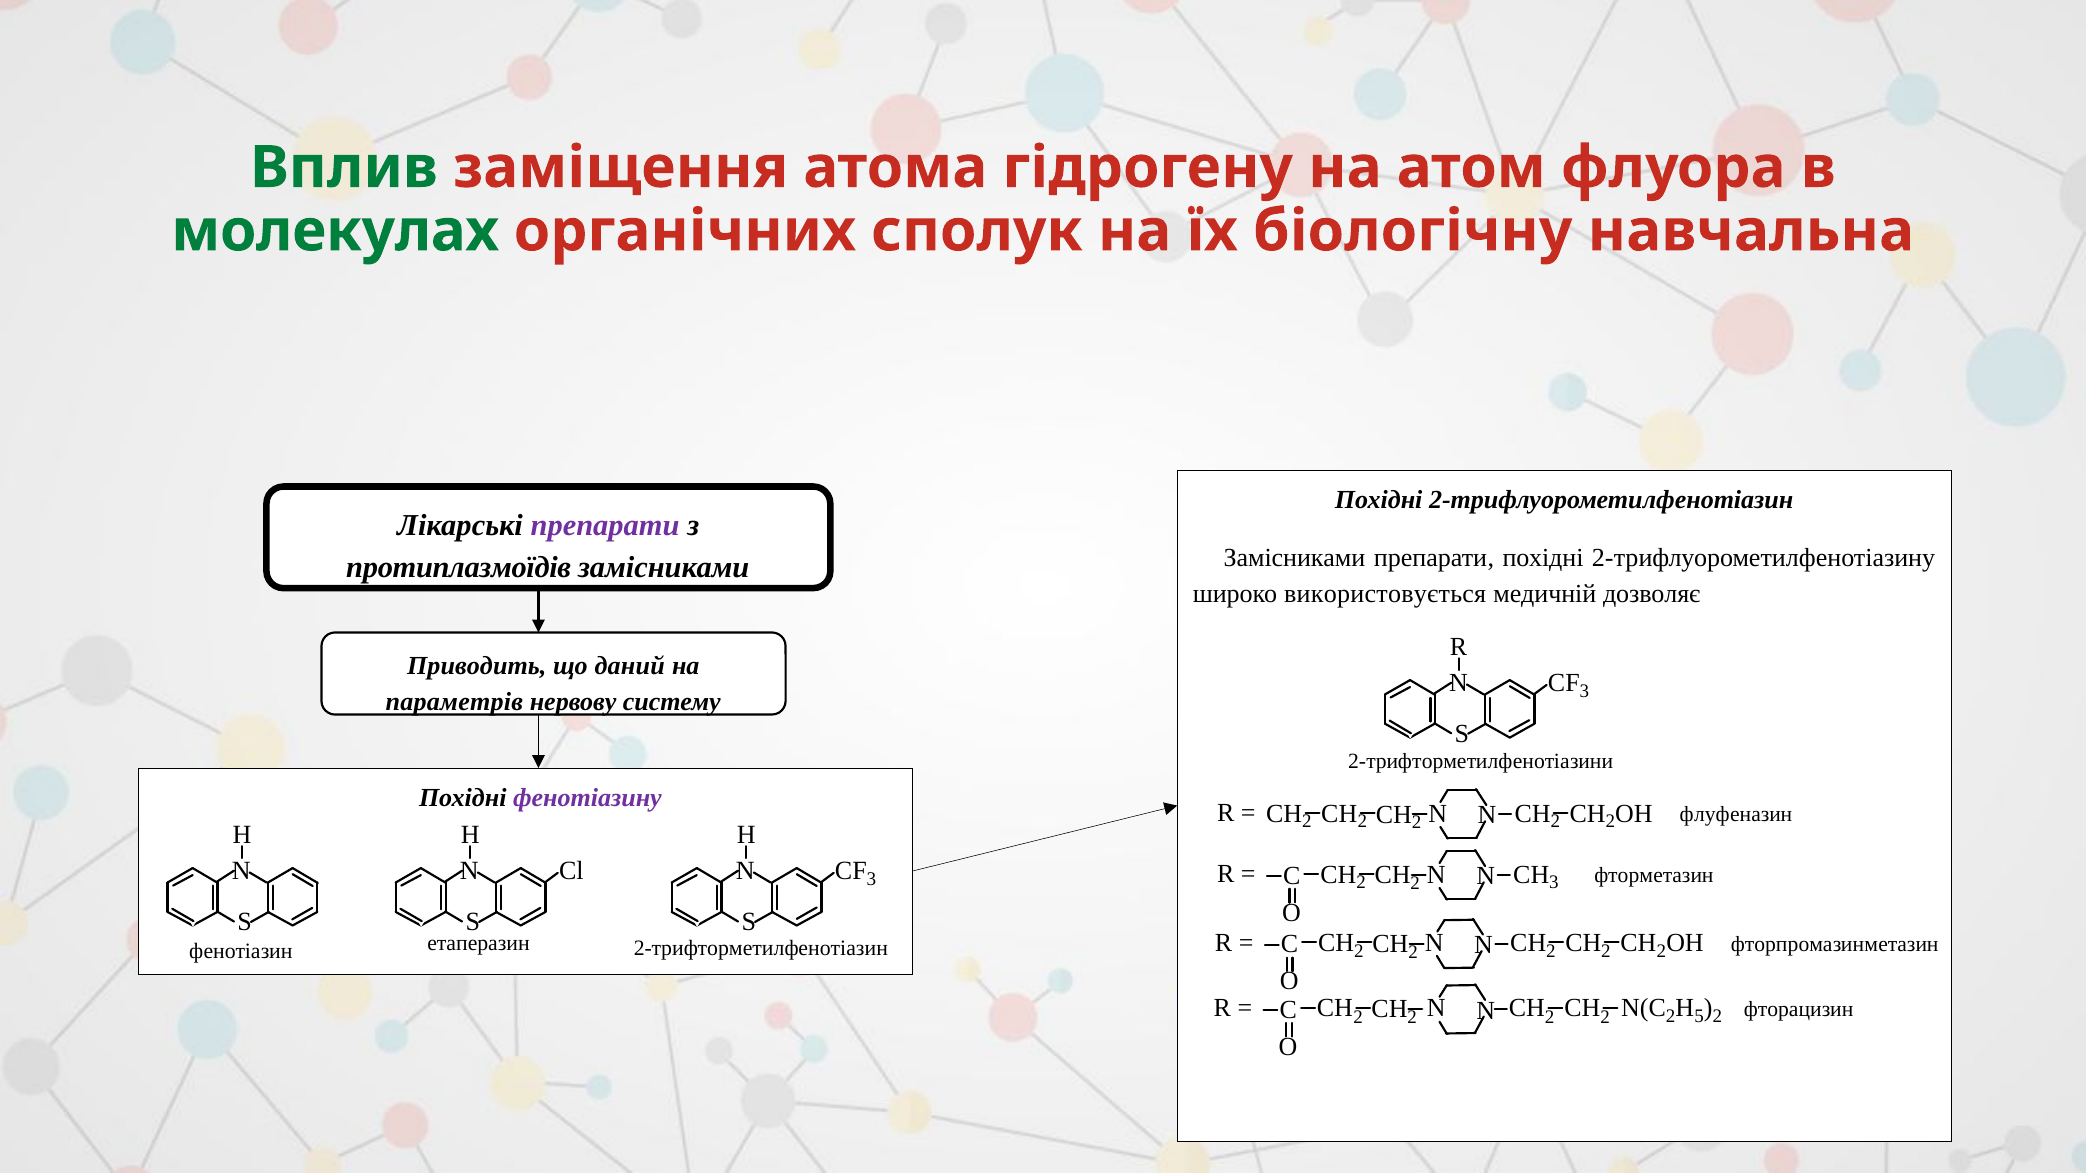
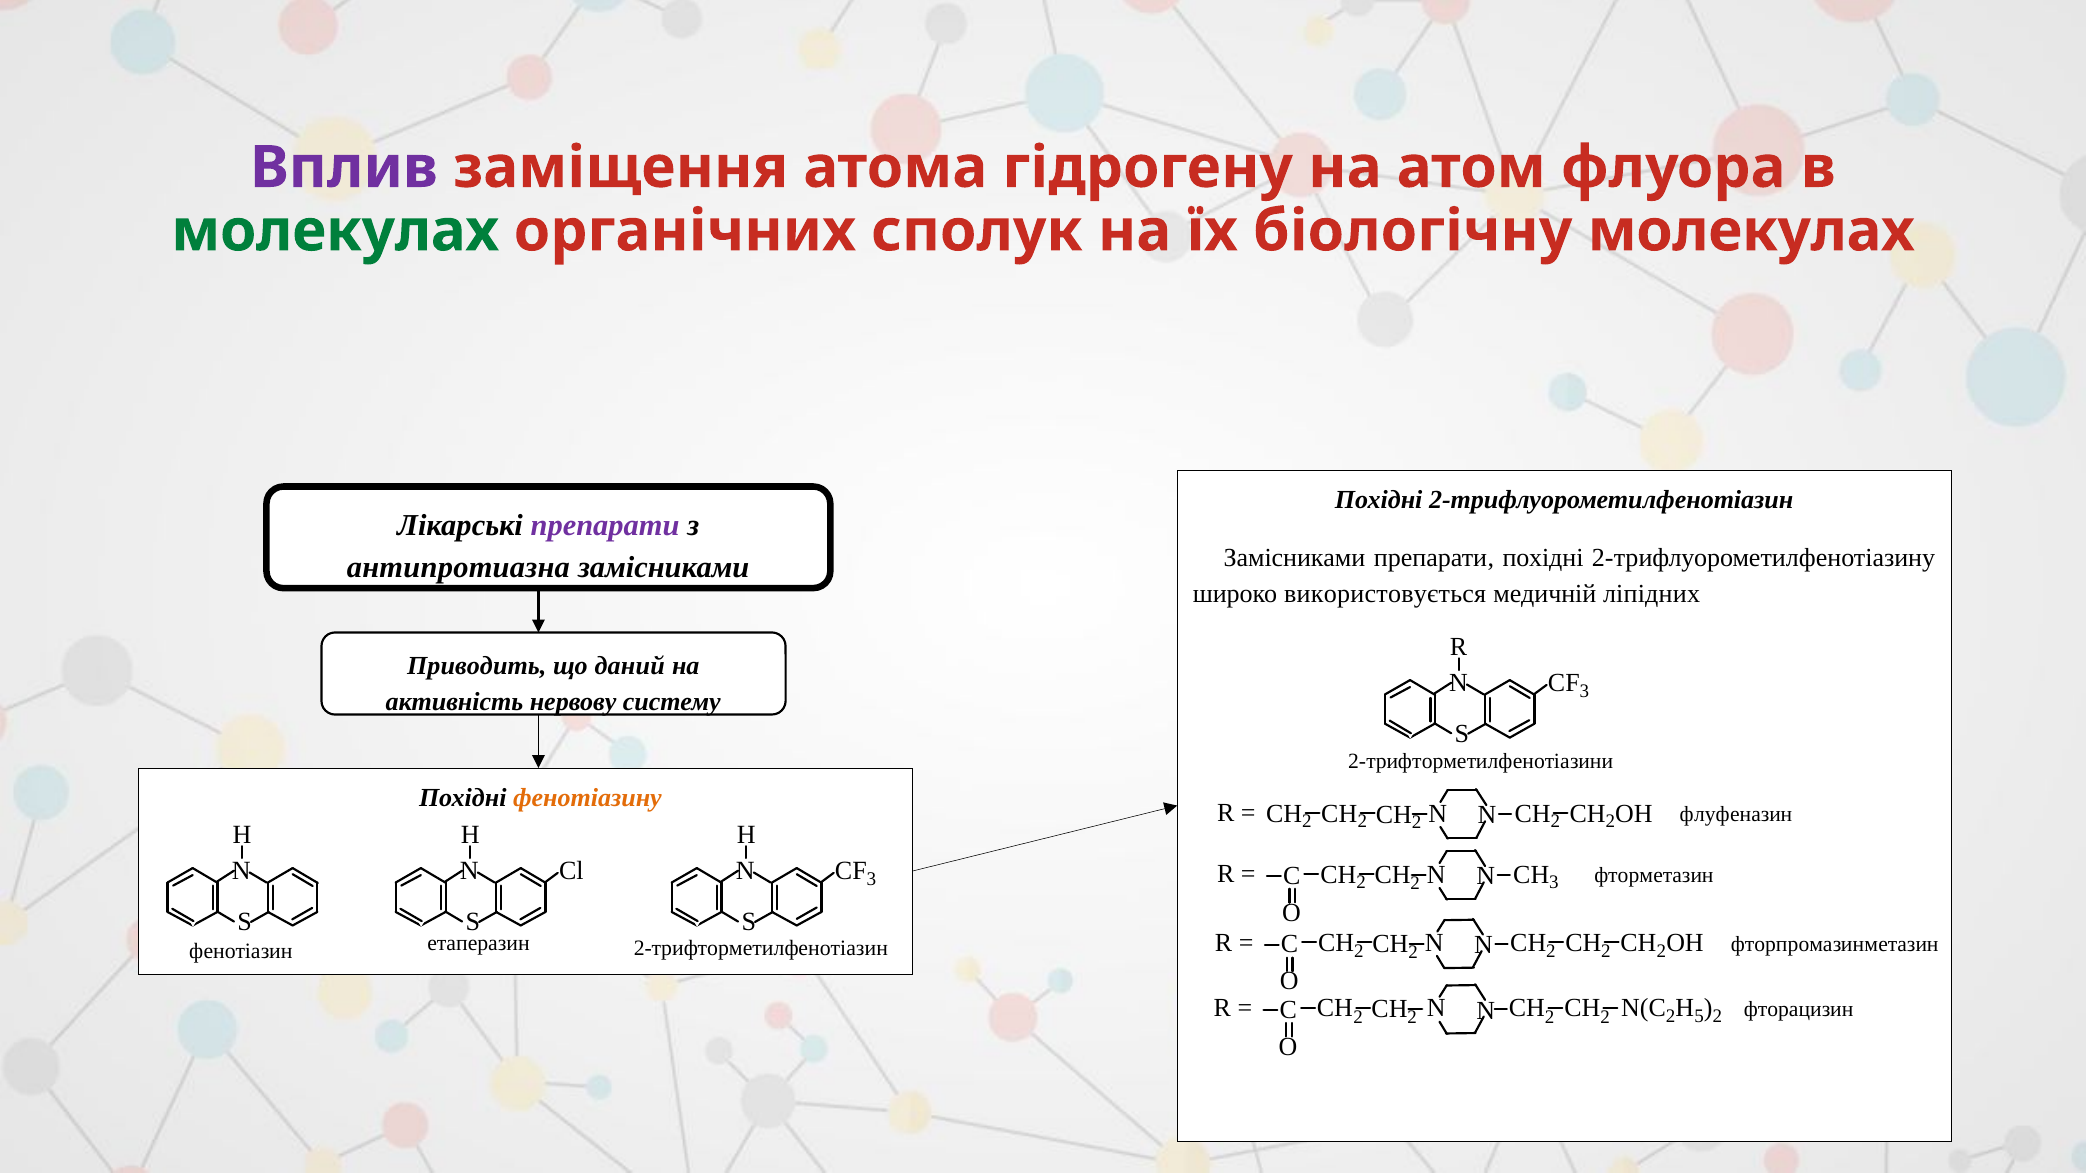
Вплив colour: green -> purple (344, 168)
біологічну навчальна: навчальна -> молекулах (1751, 231)
протиплазмоїдів: протиплазмоїдів -> антипротиазна (458, 567)
дозволяє: дозволяє -> ліпідних (1652, 594)
параметрів: параметрів -> активність (454, 703)
фенотіазину colour: purple -> orange (587, 798)
